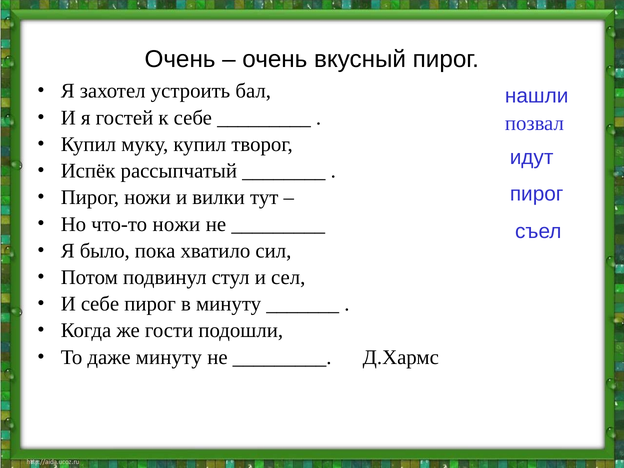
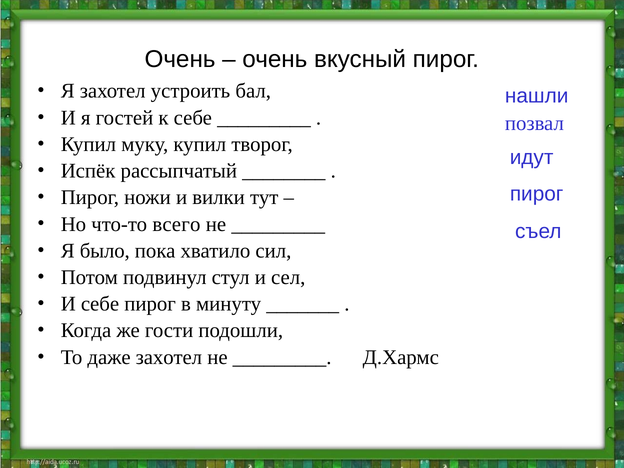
что-то ножи: ножи -> всего (176, 224)
даже минуту: минуту -> захотел (169, 357)
